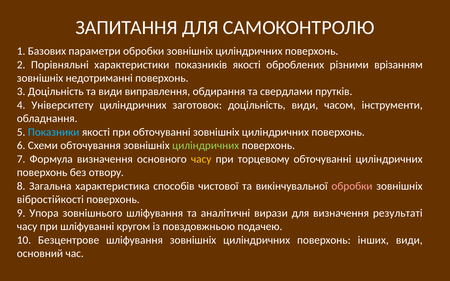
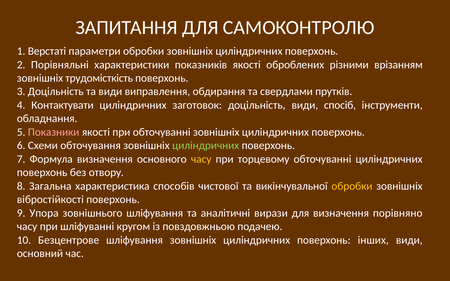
Базових: Базових -> Верстаті (47, 51)
недотриманні: недотриманні -> трудомісткість (99, 78)
Університету: Університету -> Контактувати (63, 105)
часом: часом -> спосіб (340, 105)
Показники colour: light blue -> pink (54, 132)
обробки colour: pink -> yellow (352, 186)
результаті: результаті -> порівняно (398, 213)
